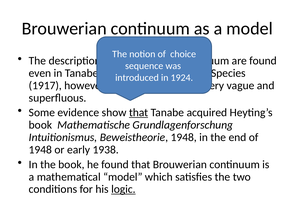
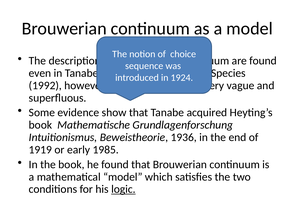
1917: 1917 -> 1992 (45, 86)
that underline: present -> none (139, 113)
Beweistheorie 1948: 1948 -> 1936 (184, 137)
1948: 1948 -> 1919 (40, 150)
1938: 1938 -> 1985 (106, 150)
